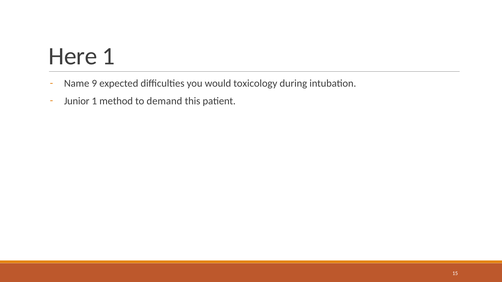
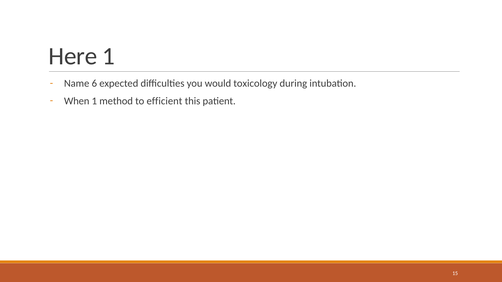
9: 9 -> 6 (94, 83)
Junior: Junior -> When (77, 101)
demand: demand -> efficient (164, 101)
